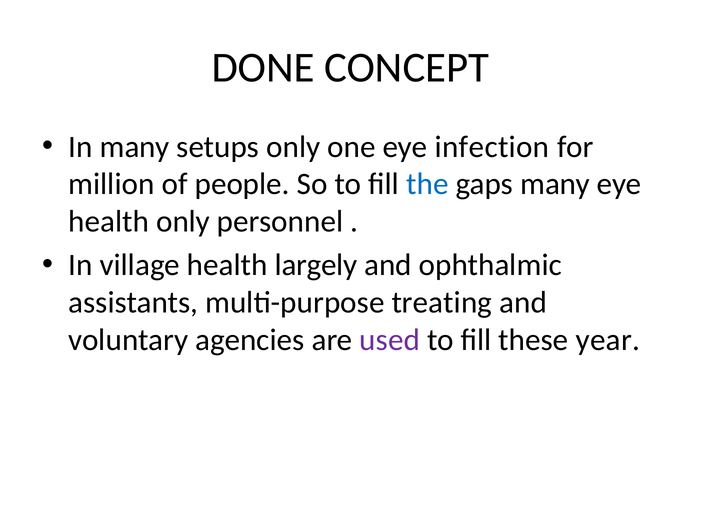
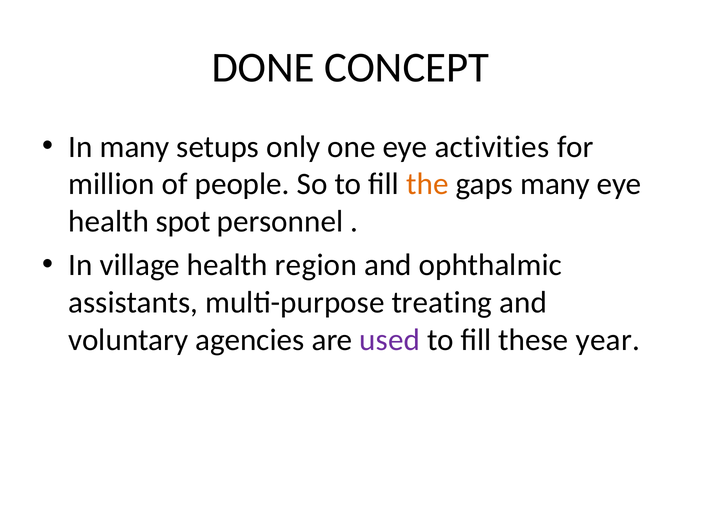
infection: infection -> activities (492, 147)
the colour: blue -> orange (427, 184)
health only: only -> spot (183, 222)
largely: largely -> region (316, 265)
